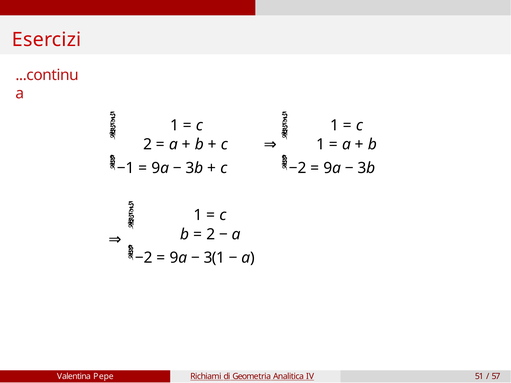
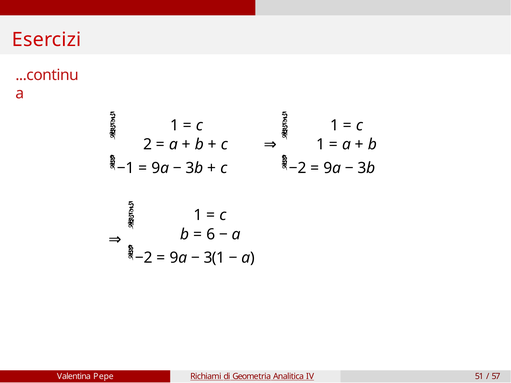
2: 2 -> 6 (211, 235)
